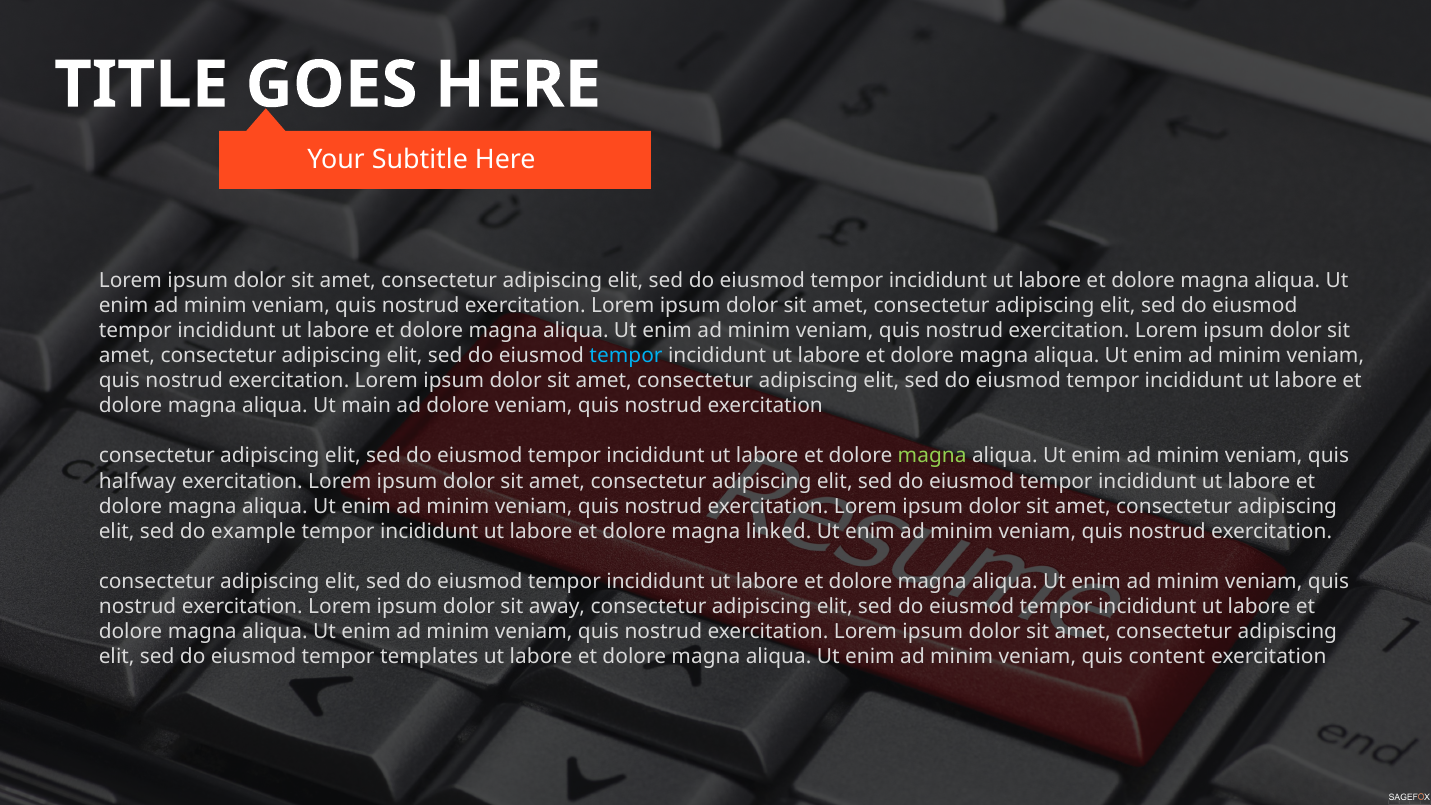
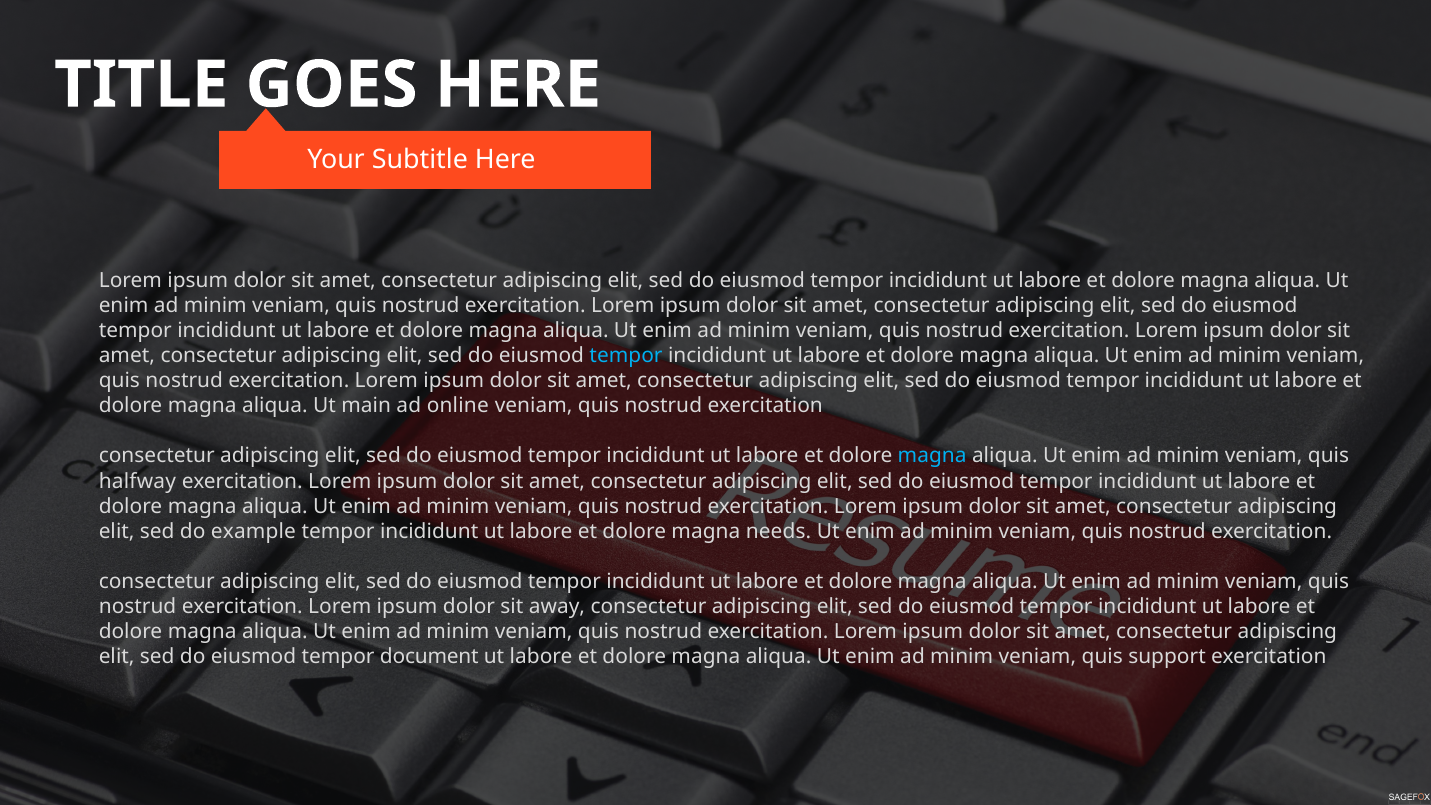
ad dolore: dolore -> online (458, 406)
magna colour: light green -> light blue (932, 456)
linked: linked -> needs (779, 531)
templates: templates -> document (429, 656)
content: content -> support (1167, 656)
